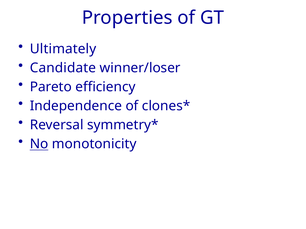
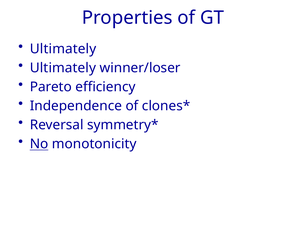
Candidate: Candidate -> Ultimately (63, 68)
